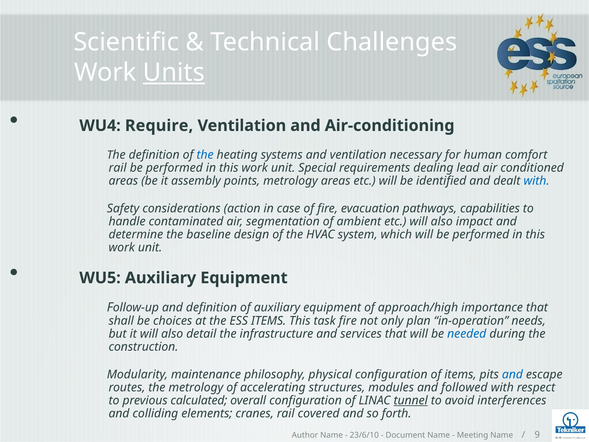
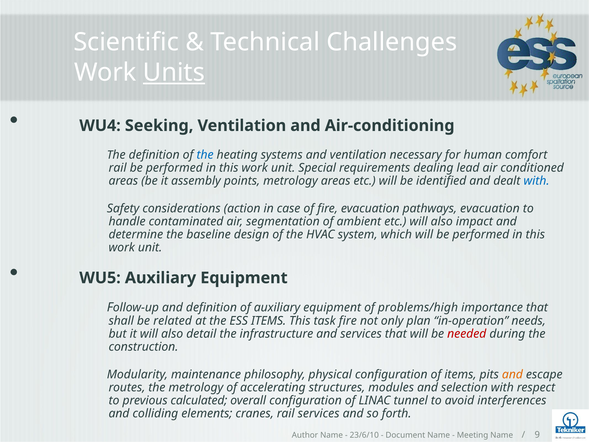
Require: Require -> Seeking (159, 126)
pathways capabilities: capabilities -> evacuation (490, 208)
approach/high: approach/high -> problems/high (418, 308)
choices: choices -> related (173, 321)
needed colour: blue -> red (467, 334)
and colour: blue -> orange (512, 374)
followed: followed -> selection (464, 387)
tunnel underline: present -> none (411, 400)
rail covered: covered -> services (319, 413)
